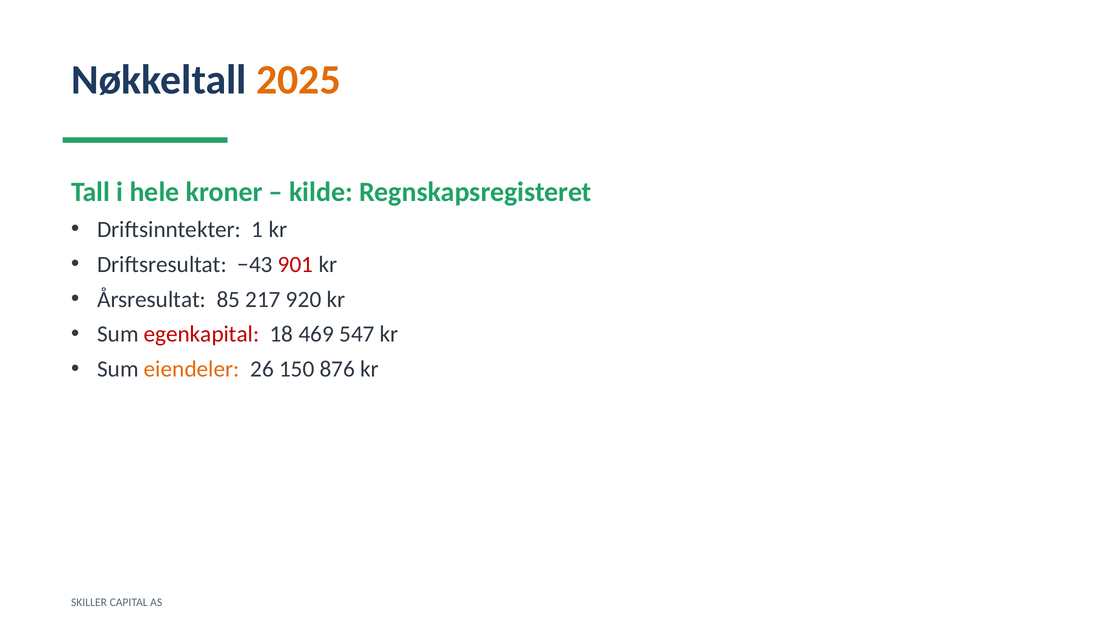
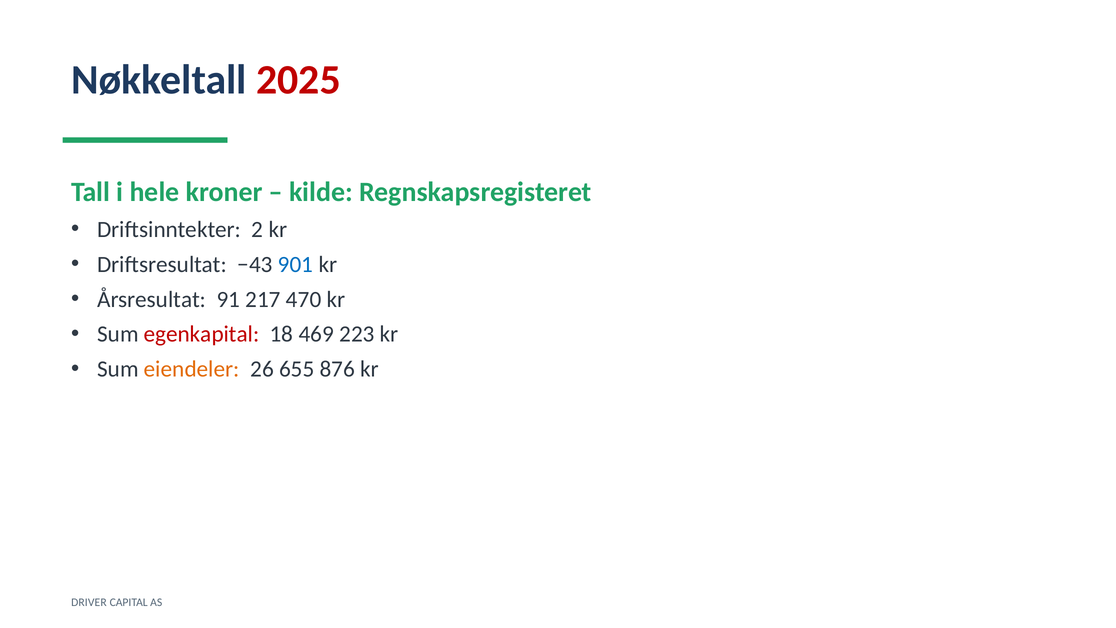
2025 colour: orange -> red (298, 80)
1: 1 -> 2 (257, 229)
901 colour: red -> blue (296, 264)
85: 85 -> 91 (228, 299)
920: 920 -> 470 (304, 299)
547: 547 -> 223 (357, 334)
150: 150 -> 655 (297, 369)
SKILLER: SKILLER -> DRIVER (89, 602)
